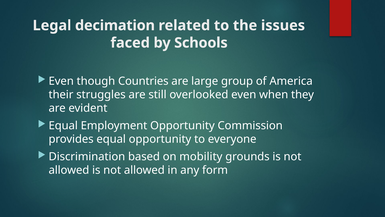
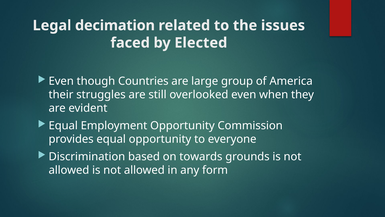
Schools: Schools -> Elected (201, 43)
mobility: mobility -> towards (201, 156)
